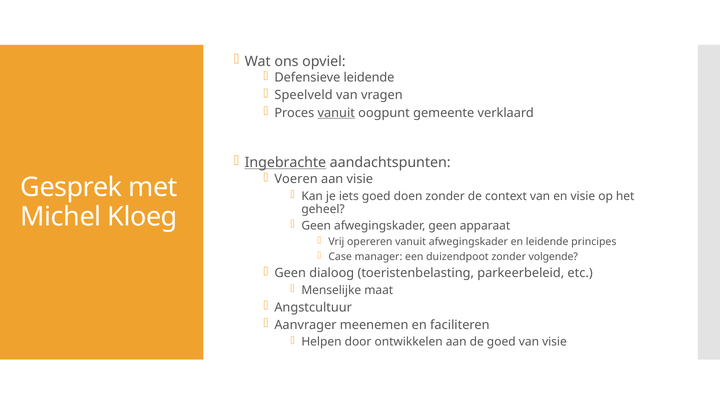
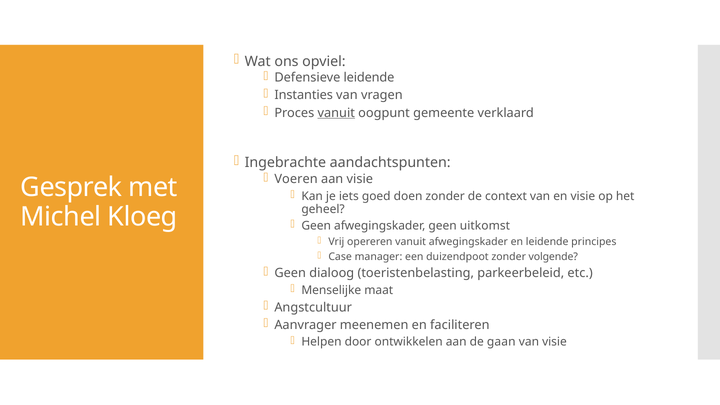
Speelveld: Speelveld -> Instanties (304, 95)
Ingebrachte underline: present -> none (285, 163)
apparaat: apparaat -> uitkomst (485, 226)
de goed: goed -> gaan (501, 342)
